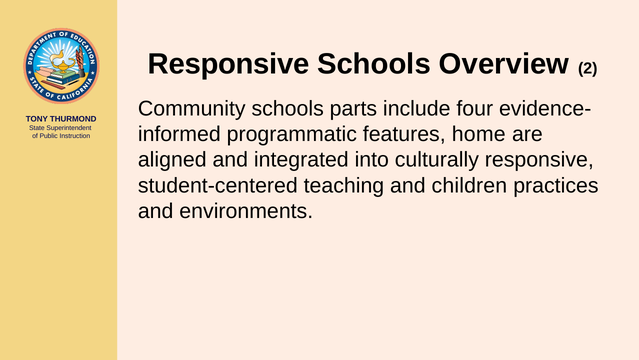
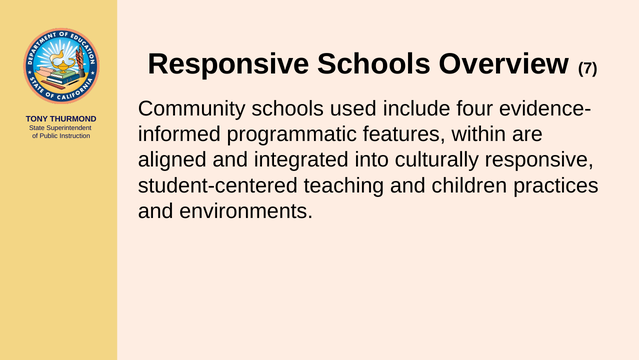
2: 2 -> 7 (588, 68)
parts: parts -> used (353, 109)
home: home -> within (479, 134)
